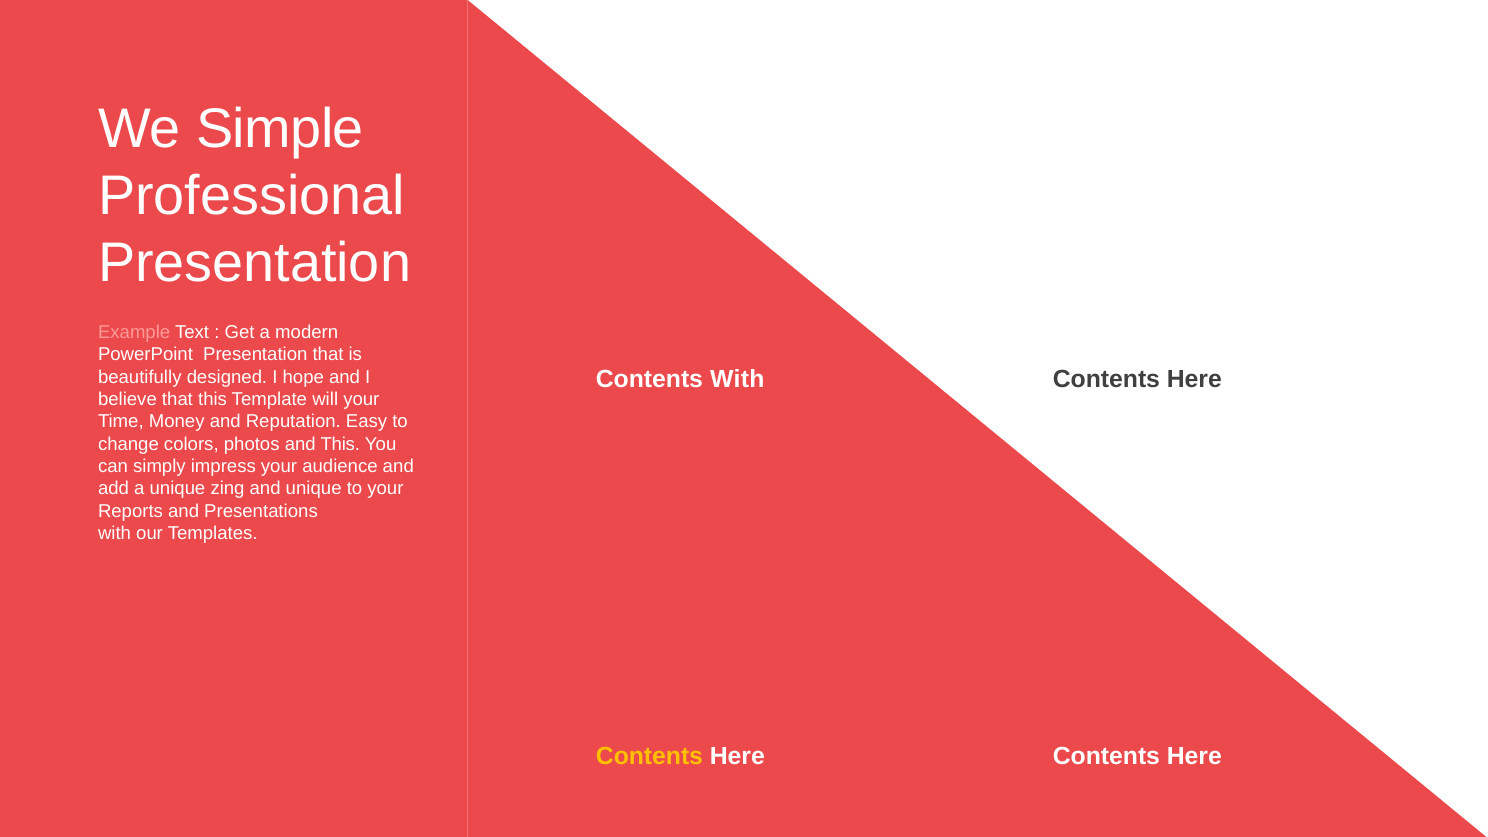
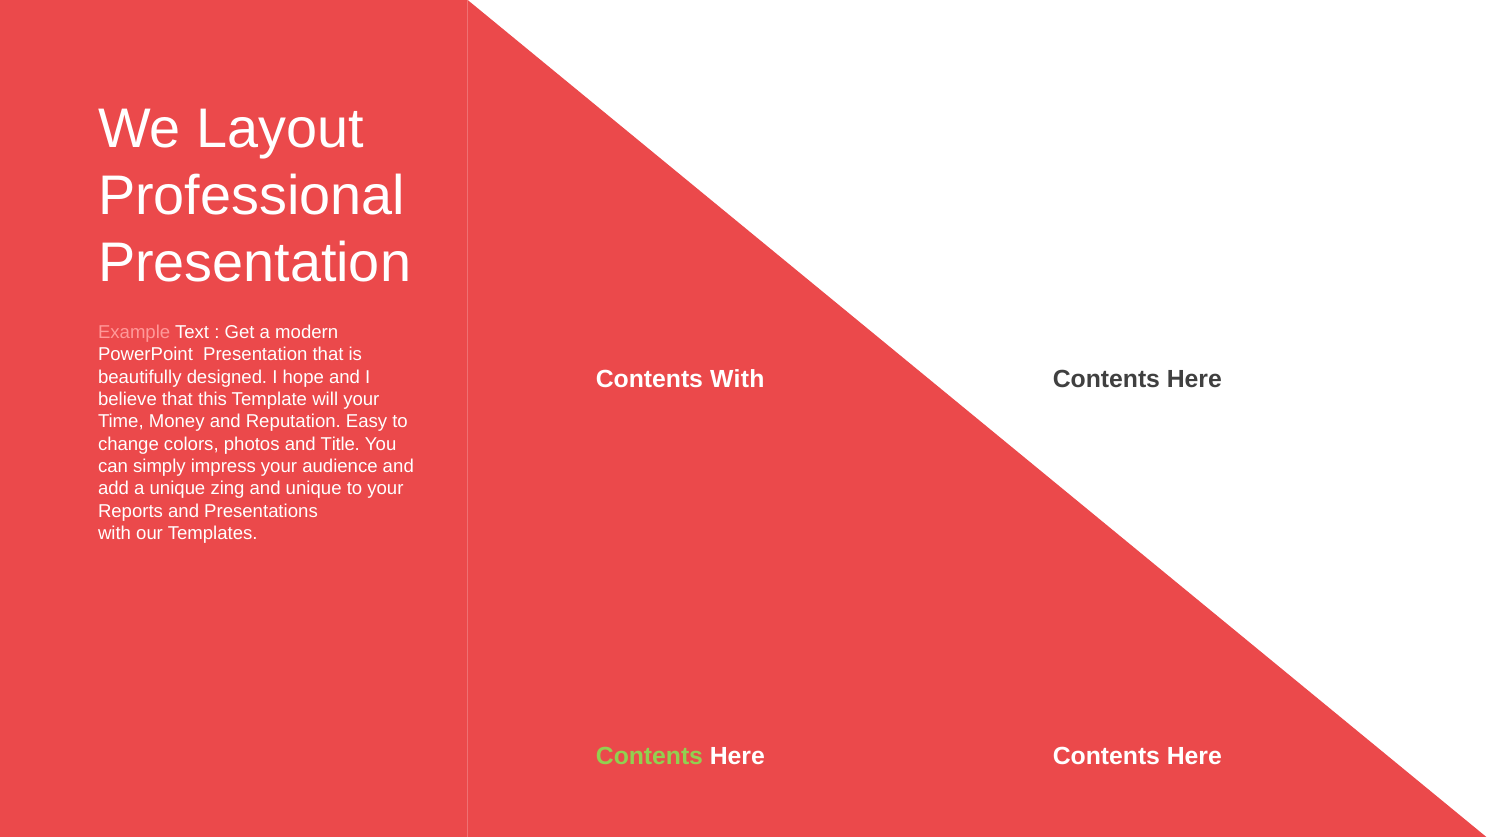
Simple: Simple -> Layout (280, 129)
and This: This -> Title (340, 444)
Contents colour: yellow -> light green (649, 757)
